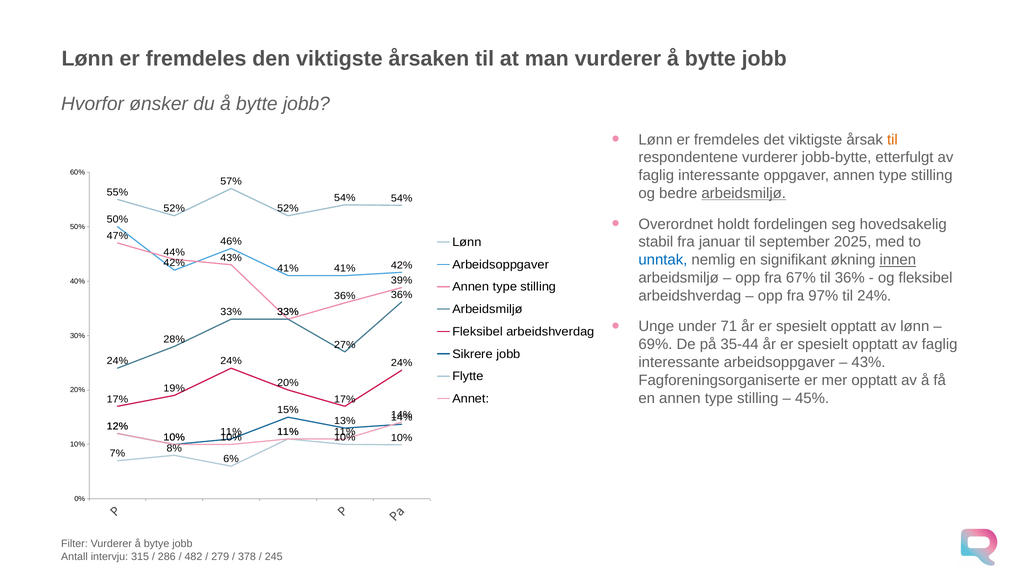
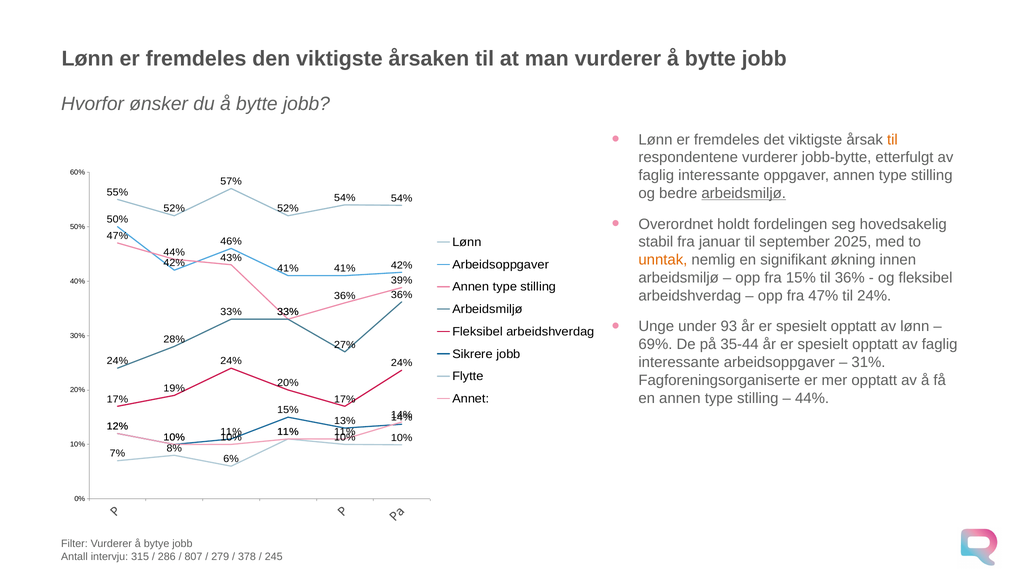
unntak colour: blue -> orange (663, 260)
innen underline: present -> none (898, 260)
fra 67%: 67% -> 15% (801, 278)
fra 97%: 97% -> 47% (823, 296)
71: 71 -> 93 (729, 326)
43%: 43% -> 31% (868, 362)
45%: 45% -> 44% (812, 398)
482: 482 -> 807 (193, 556)
